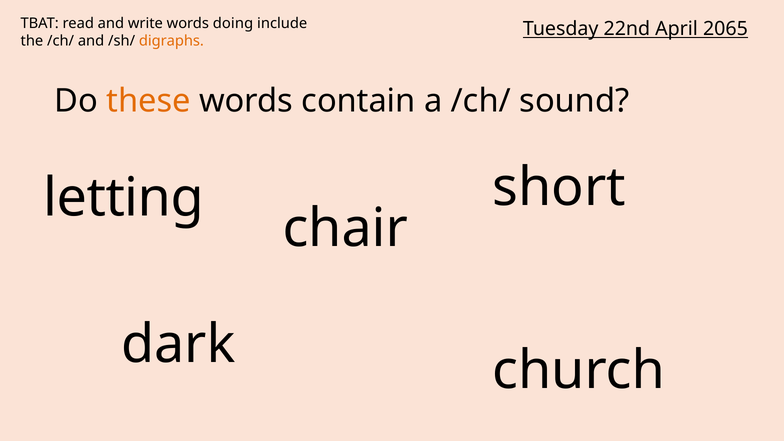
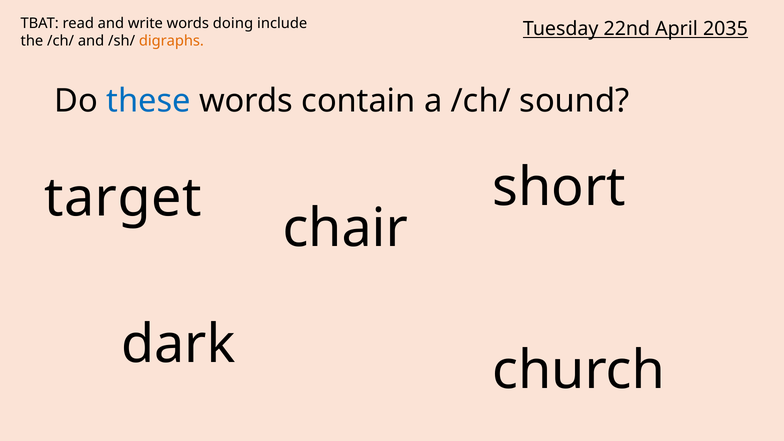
2065: 2065 -> 2035 (725, 29)
these colour: orange -> blue (148, 101)
letting: letting -> target (123, 198)
